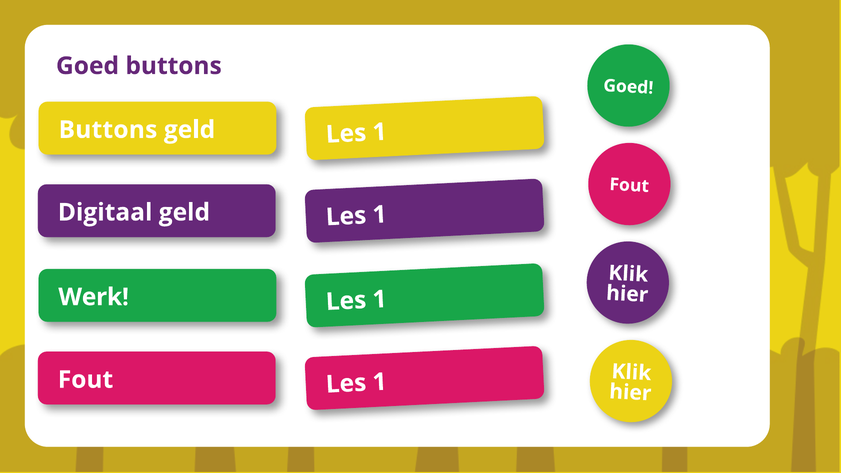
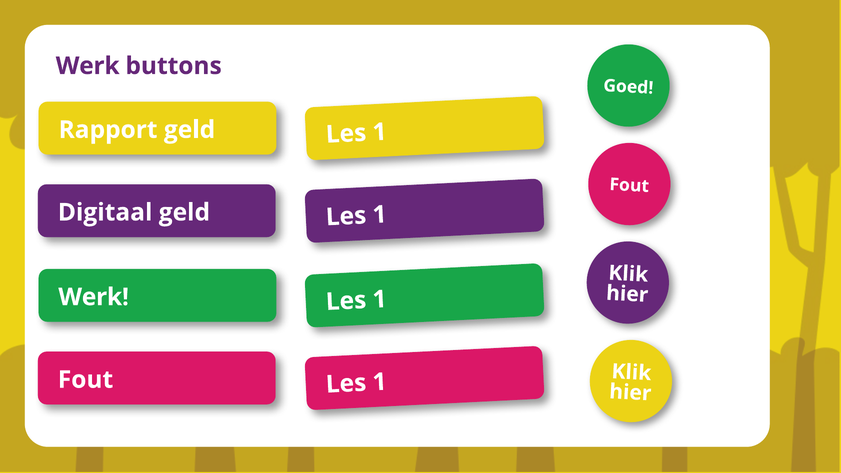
Goed: Goed -> Werk (88, 66)
Buttons: Buttons -> Rapport (108, 130)
